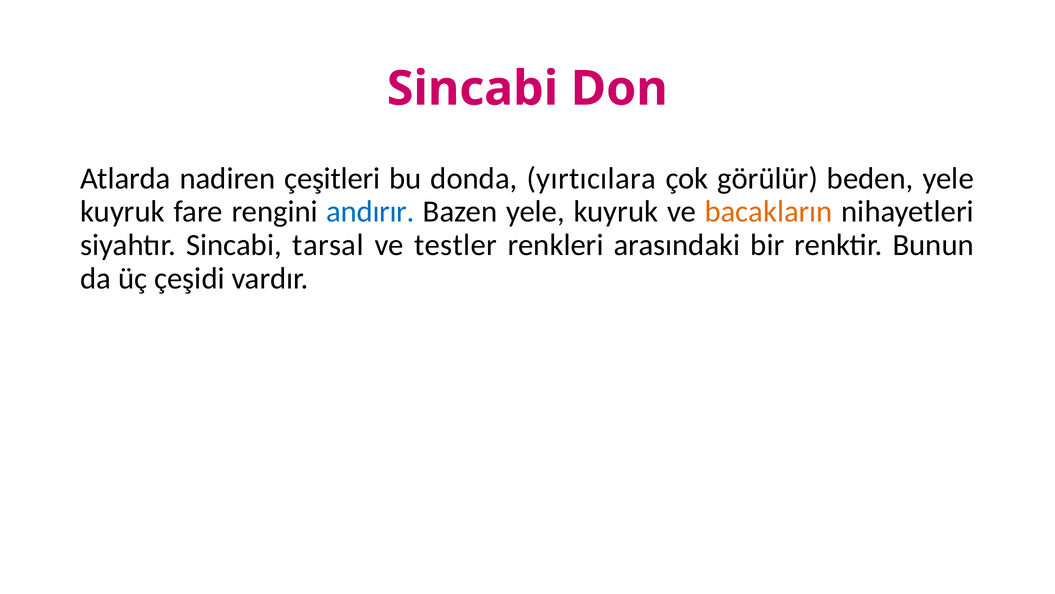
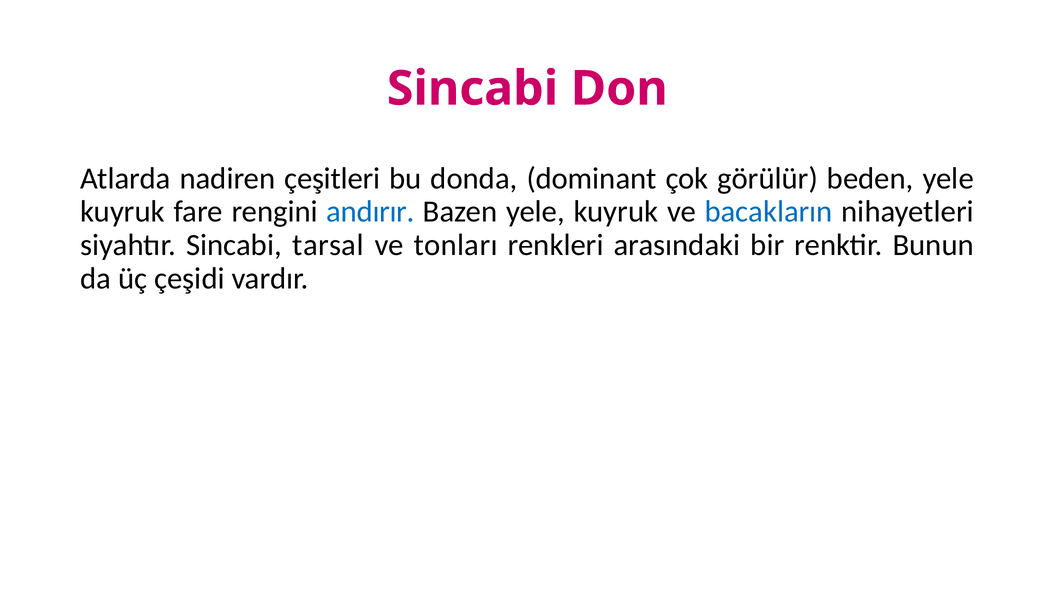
yırtıcılara: yırtıcılara -> dominant (592, 178)
bacakların colour: orange -> blue (769, 212)
testler: testler -> tonları (456, 245)
